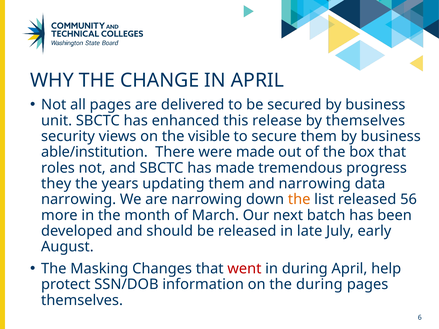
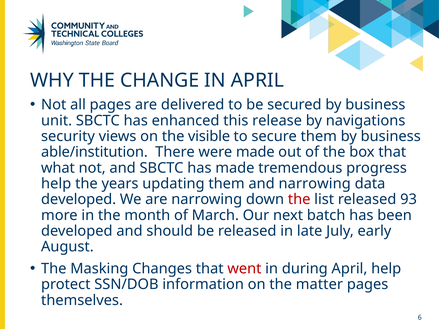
by themselves: themselves -> navigations (366, 121)
roles: roles -> what (58, 168)
they: they -> help (56, 184)
narrowing: narrowing -> developed (79, 200)
the colour: orange -> red (299, 200)
56: 56 -> 93 (409, 200)
the during: during -> matter (319, 285)
